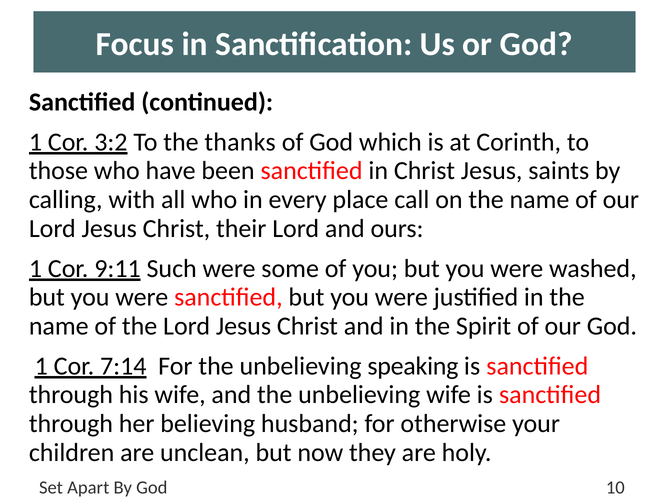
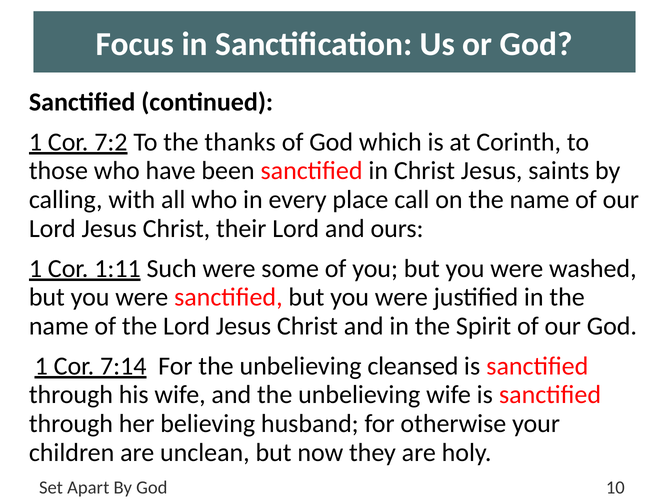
3:2: 3:2 -> 7:2 (111, 142)
9:11: 9:11 -> 1:11 (117, 268)
speaking: speaking -> cleansed (413, 366)
